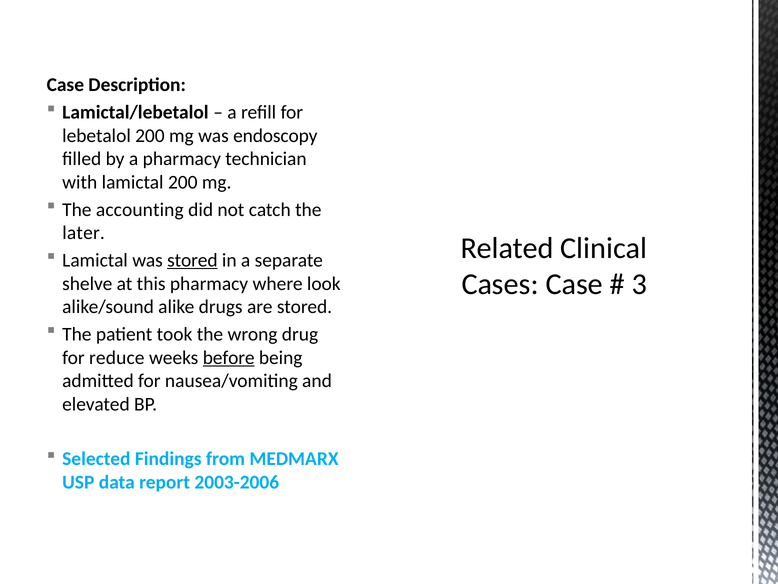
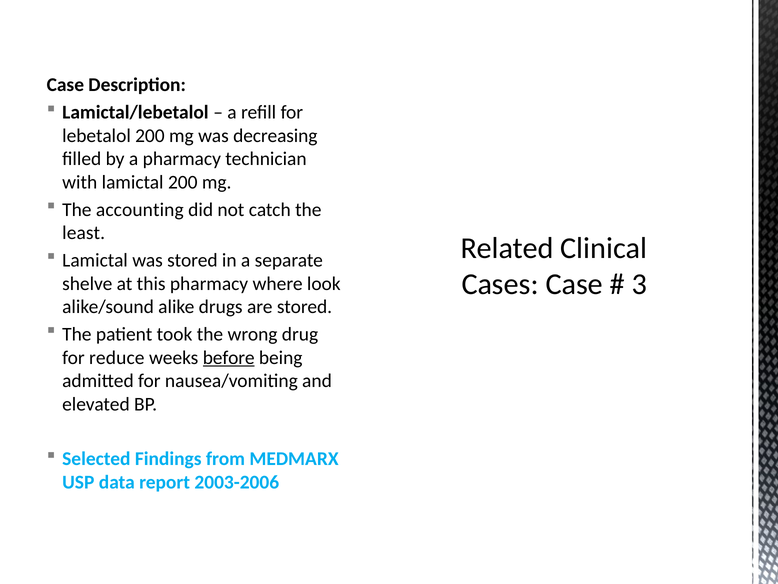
endoscopy: endoscopy -> decreasing (275, 136)
later: later -> least (84, 233)
stored underline: present -> none (192, 260)
